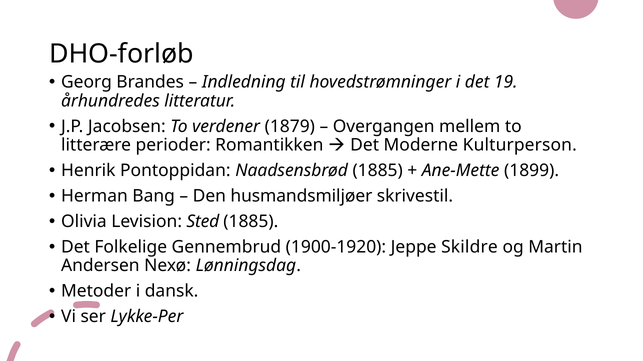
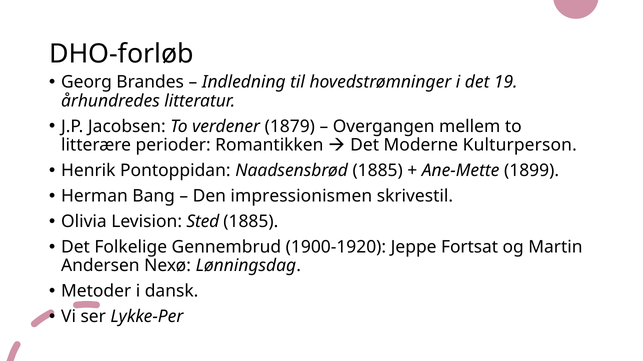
husmandsmiljøer: husmandsmiljøer -> impressionismen (301, 196)
Skildre: Skildre -> Fortsat (470, 247)
